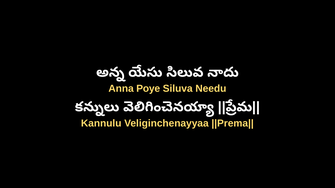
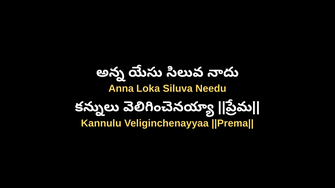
Poye: Poye -> Loka (148, 89)
